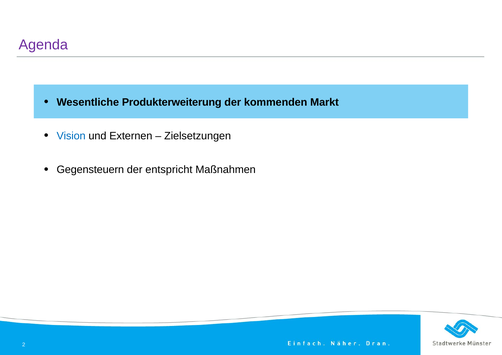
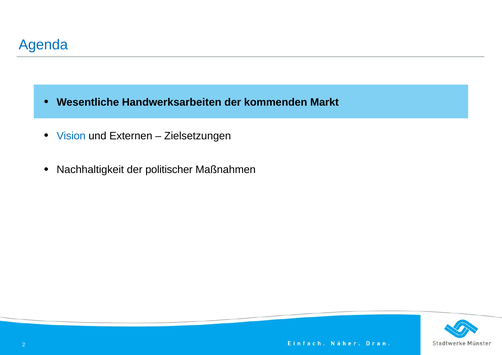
Agenda colour: purple -> blue (43, 45)
Produkterweiterung: Produkterweiterung -> Handwerksarbeiten (172, 102)
Gegensteuern: Gegensteuern -> Nachhaltigkeit (90, 170)
entspricht: entspricht -> politischer (169, 170)
